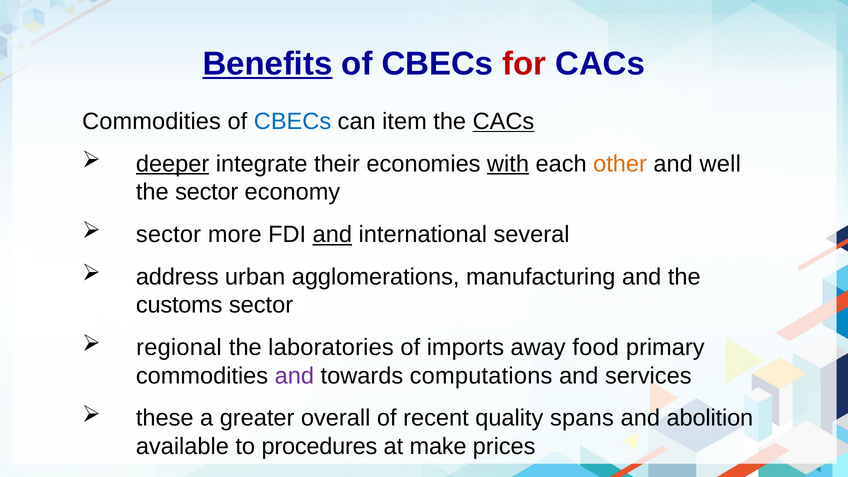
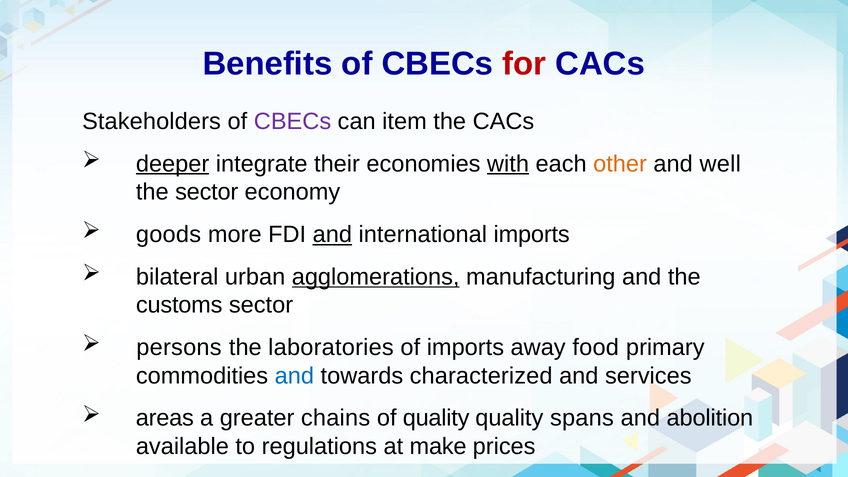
Benefits underline: present -> none (267, 64)
Commodities: Commodities -> Stakeholders (152, 121)
CBECs colour: blue -> purple (292, 121)
CACs underline: present -> none (503, 121)
sector: sector -> goods (168, 234)
international several: several -> imports (532, 234)
address: address -> bilateral (177, 277)
agglomerations underline: none -> present (376, 277)
regional: regional -> persons (179, 348)
and colour: purple -> blue (294, 376)
computations: computations -> characterized (481, 376)
these: these -> areas (165, 418)
overall: overall -> chains (336, 418)
of recent: recent -> quality (436, 418)
procedures: procedures -> regulations (319, 446)
